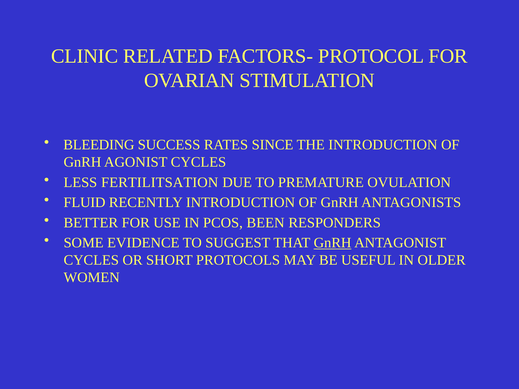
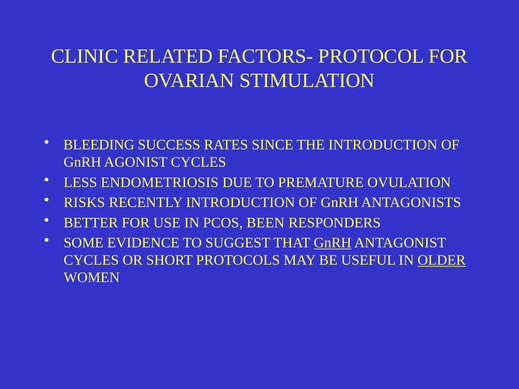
FERTILITSATION: FERTILITSATION -> ENDOMETRIOSIS (160, 182)
FLUID: FLUID -> RISKS (84, 203)
OLDER underline: none -> present (442, 260)
